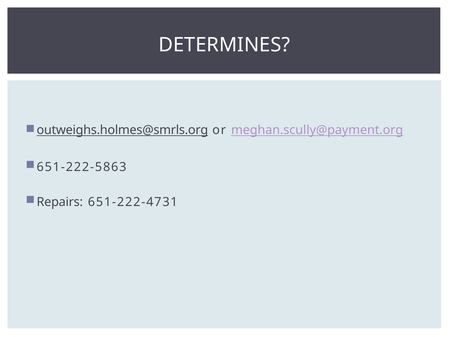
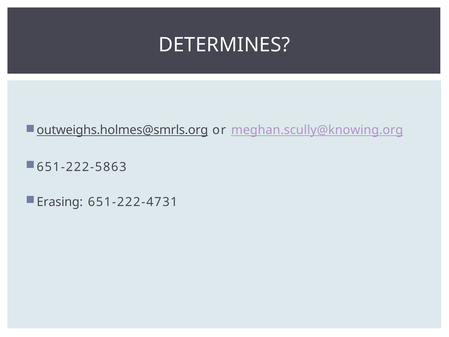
meghan.scully@payment.org: meghan.scully@payment.org -> meghan.scully@knowing.org (317, 130)
Repairs: Repairs -> Erasing (60, 202)
